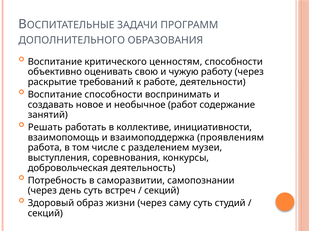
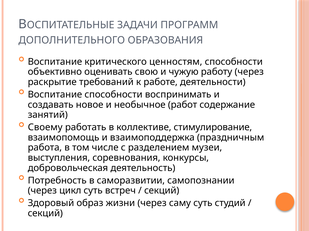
Решать: Решать -> Своему (45, 128)
инициативности: инициативности -> стимулирование (213, 128)
проявлениям: проявлениям -> праздничным (231, 138)
день: день -> цикл (70, 191)
